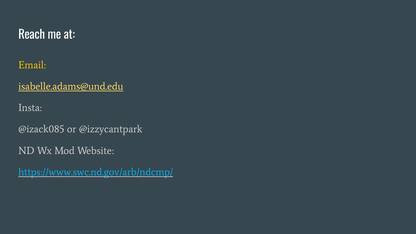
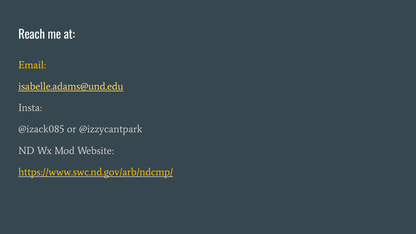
https://www.swc.nd.gov/arb/ndcmp/ colour: light blue -> yellow (96, 172)
